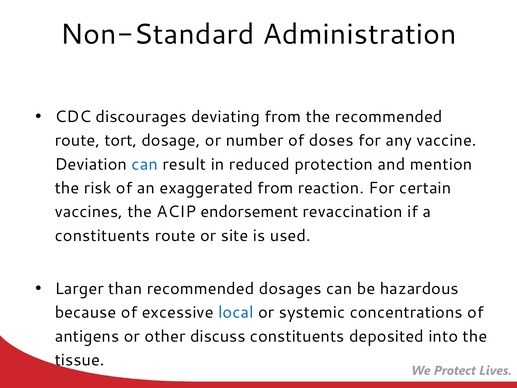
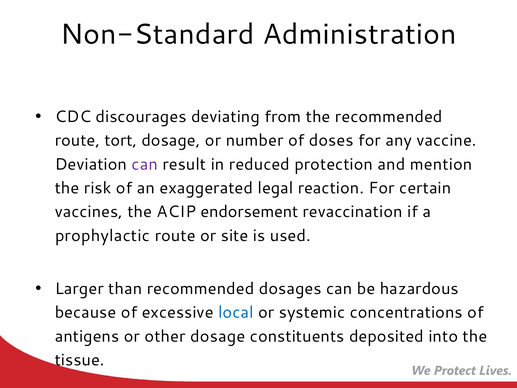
can colour: blue -> purple (145, 164)
exaggerated from: from -> legal (275, 188)
constituents: constituents -> prophylactic (102, 235)
other discuss: discuss -> dosage (218, 336)
